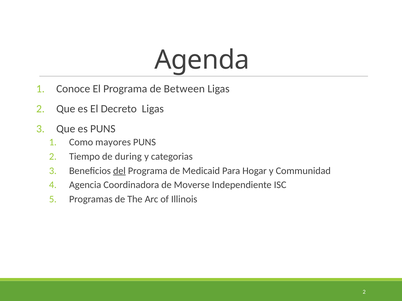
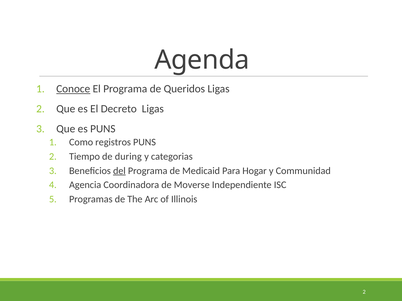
Conoce underline: none -> present (73, 89)
Between: Between -> Queridos (184, 89)
mayores: mayores -> registros (113, 143)
